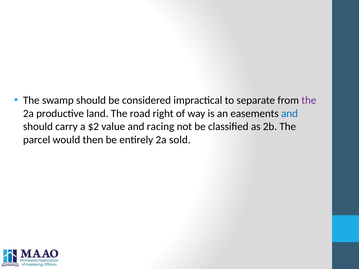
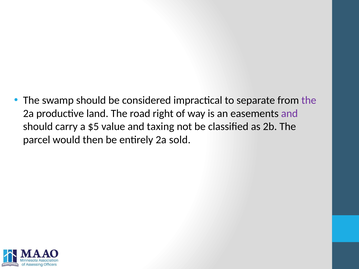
and colour: blue -> purple (289, 114)
$2: $2 -> $5 (93, 127)
racing: racing -> taxing (161, 127)
